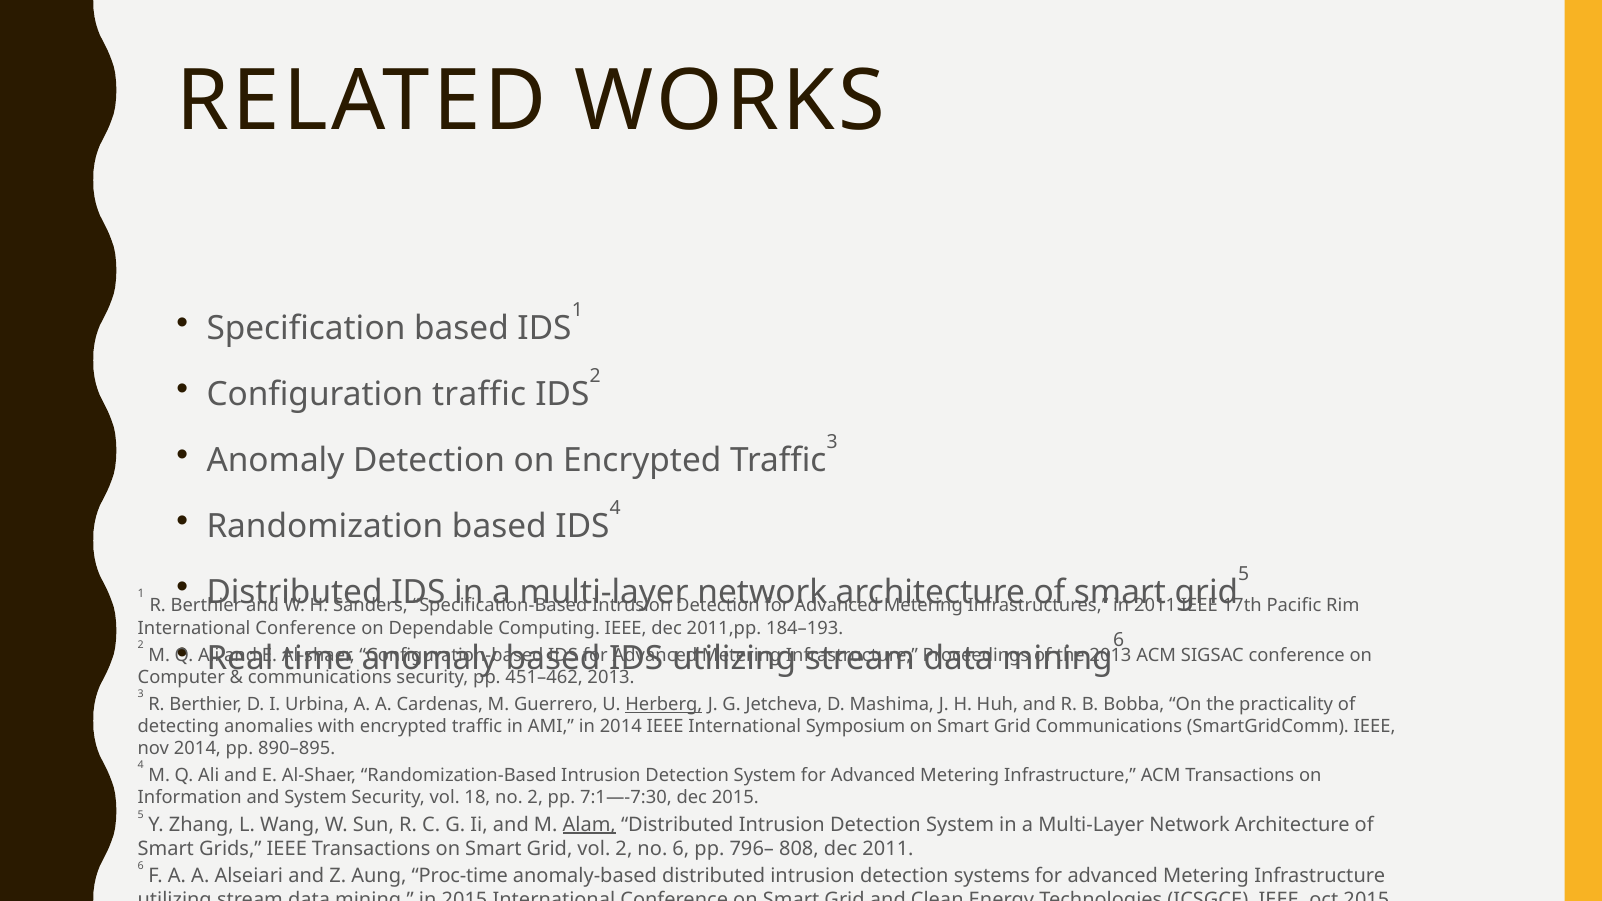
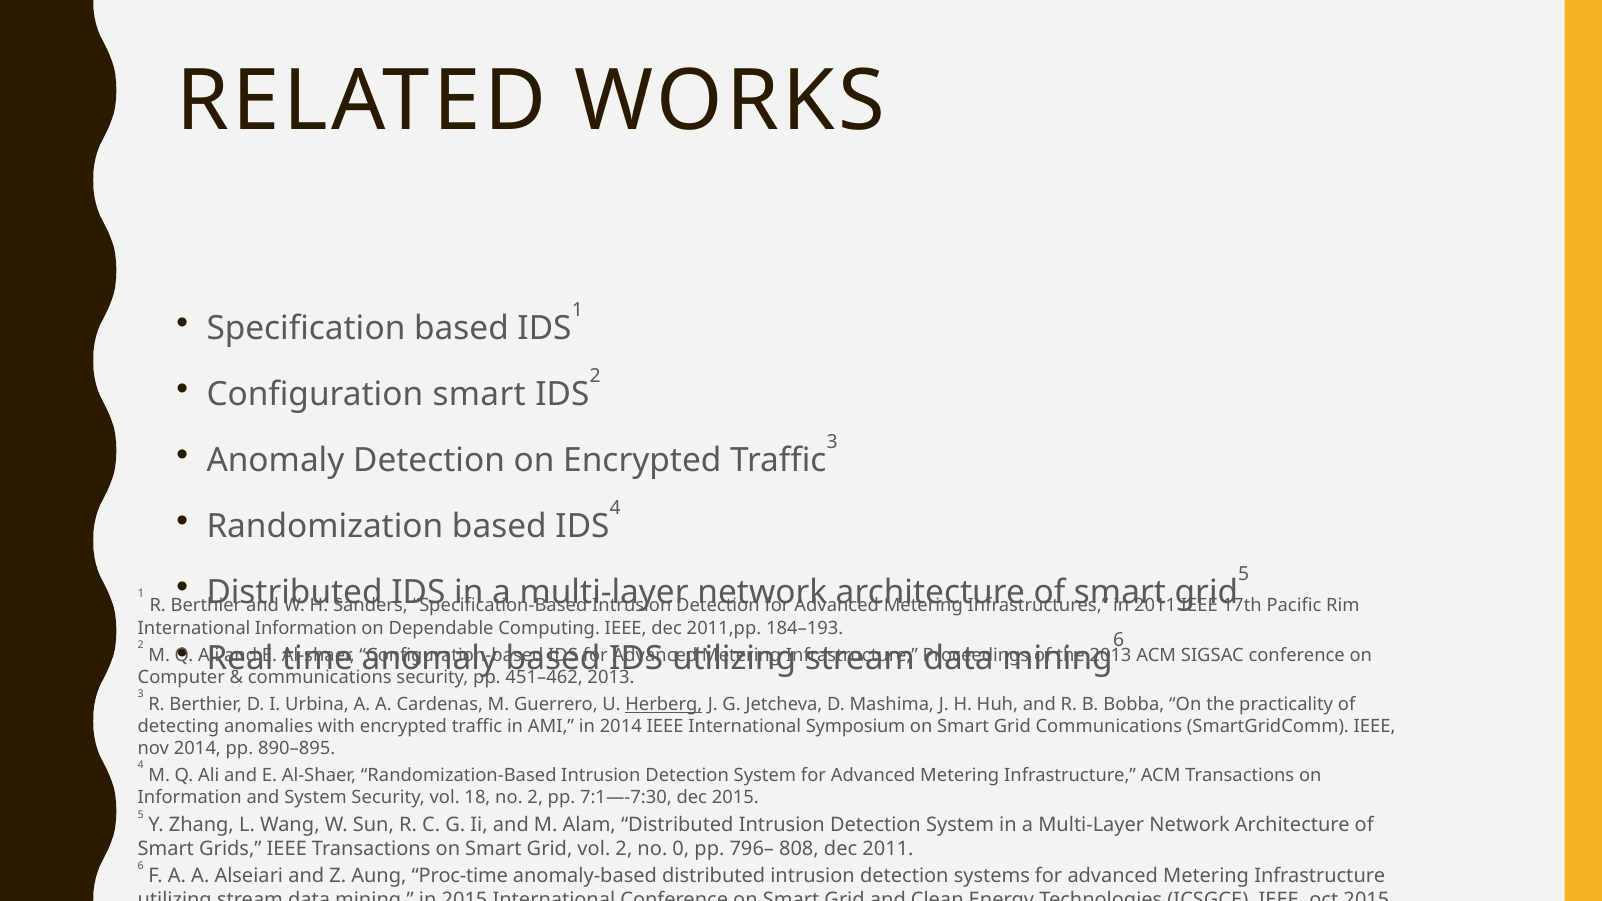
Configuration traffic: traffic -> smart (479, 395)
Conference: Conference -> Information (306, 628)
Alam underline: present -> none (589, 825)
no 6: 6 -> 0 (681, 849)
